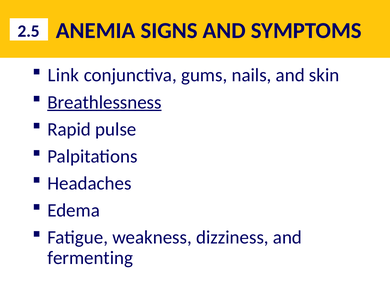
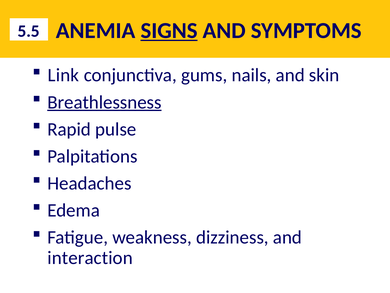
SIGNS underline: none -> present (169, 31)
2.5: 2.5 -> 5.5 (29, 31)
fermenting: fermenting -> interaction (90, 257)
